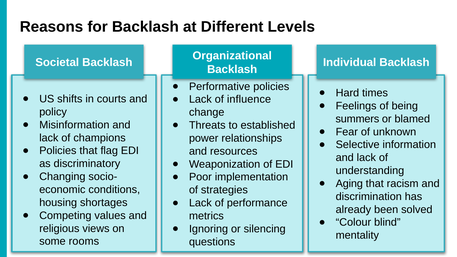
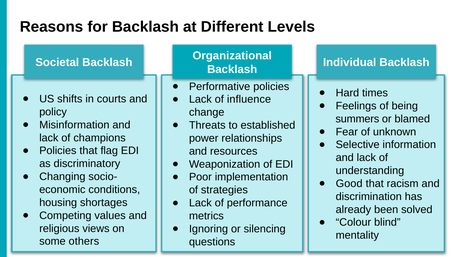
Aging: Aging -> Good (349, 184)
rooms: rooms -> others (84, 241)
